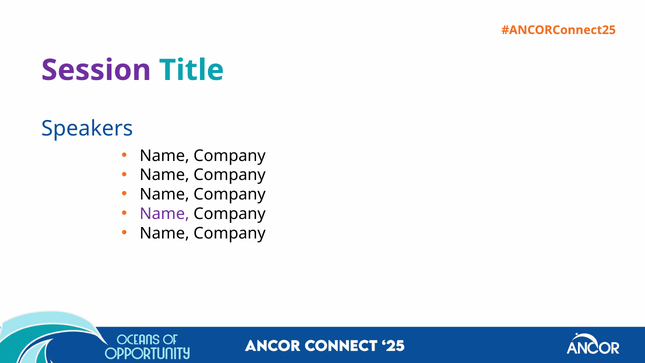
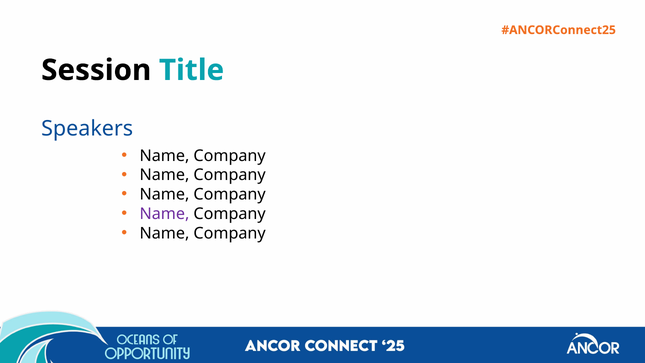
Session colour: purple -> black (96, 70)
